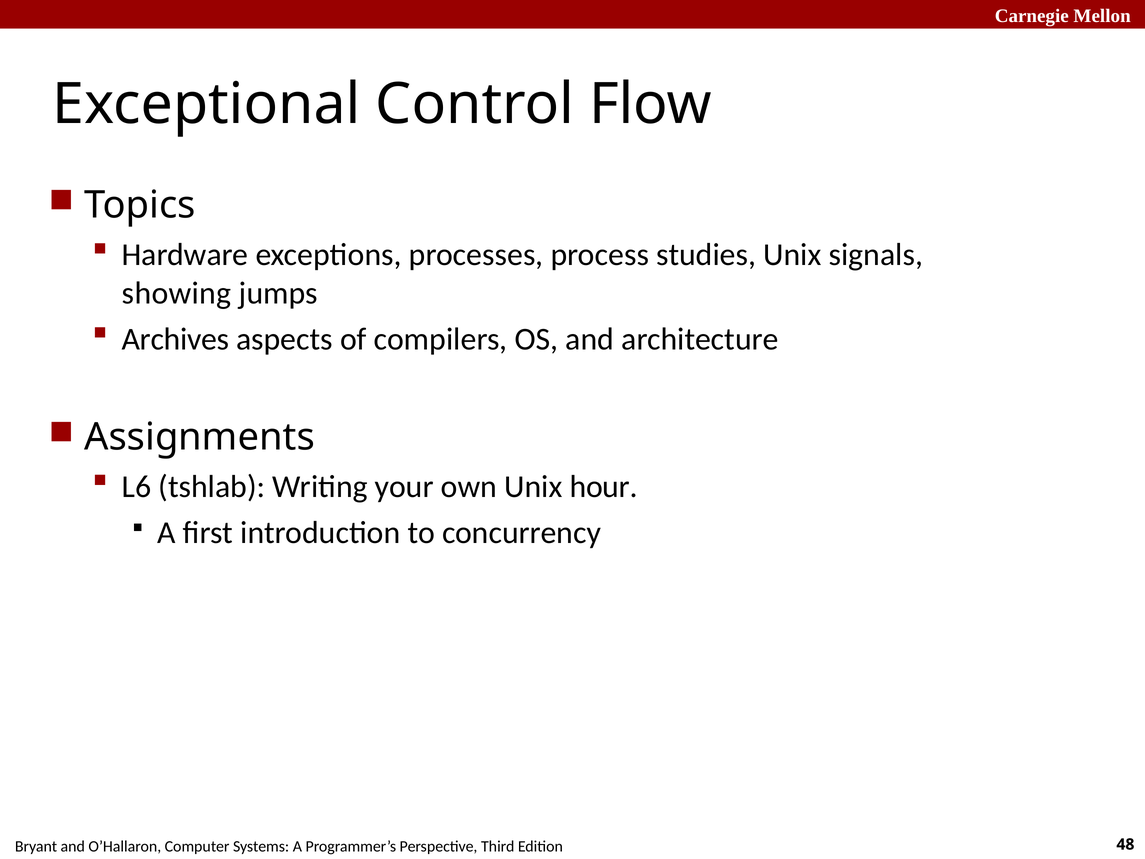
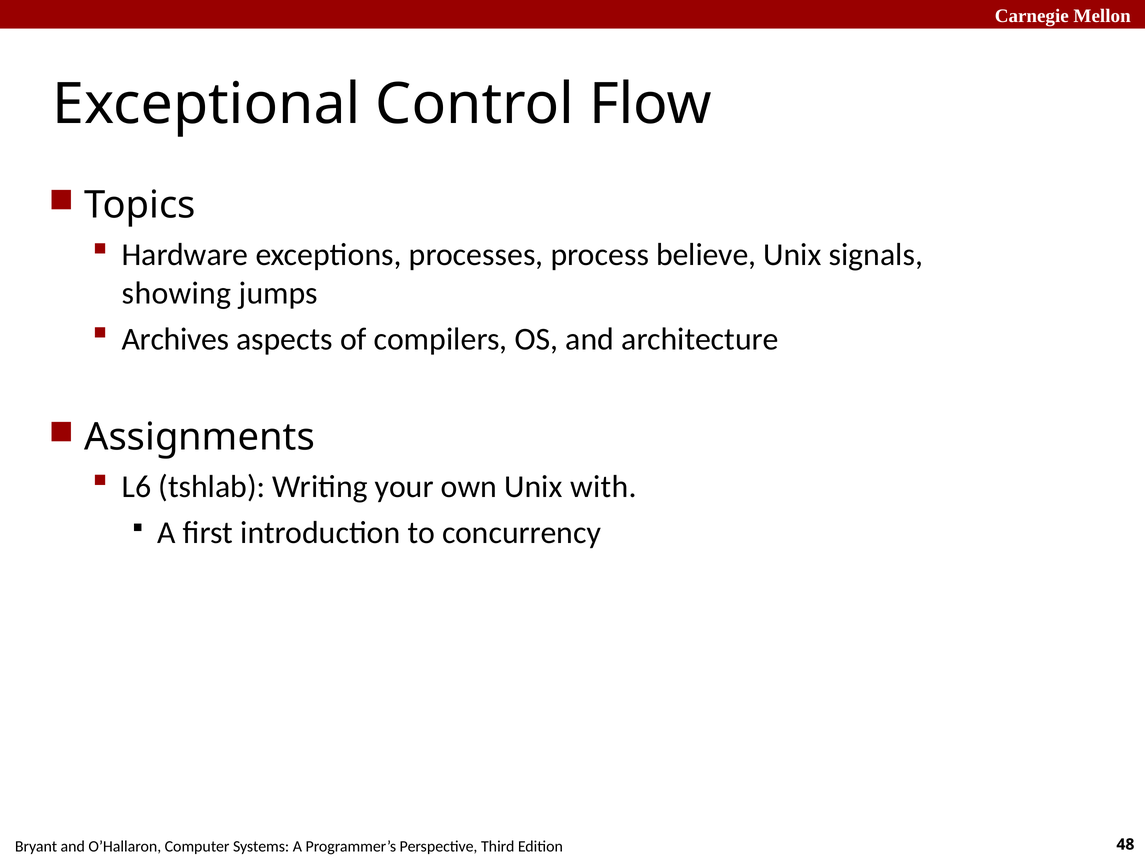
studies: studies -> believe (706, 255)
hour: hour -> with (603, 487)
